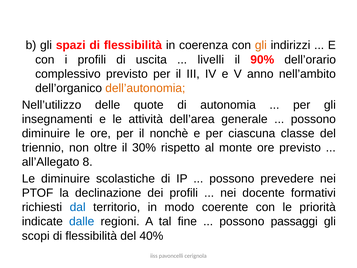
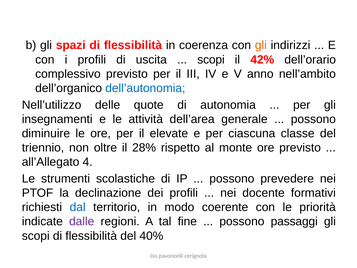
livelli: livelli -> scopi (211, 60)
90%: 90% -> 42% (262, 60)
dell’autonomia colour: orange -> blue (145, 88)
nonchè: nonchè -> elevate (169, 133)
30%: 30% -> 28% (144, 148)
8: 8 -> 4 (88, 162)
Le diminuire: diminuire -> strumenti (66, 179)
dalle colour: blue -> purple (82, 221)
